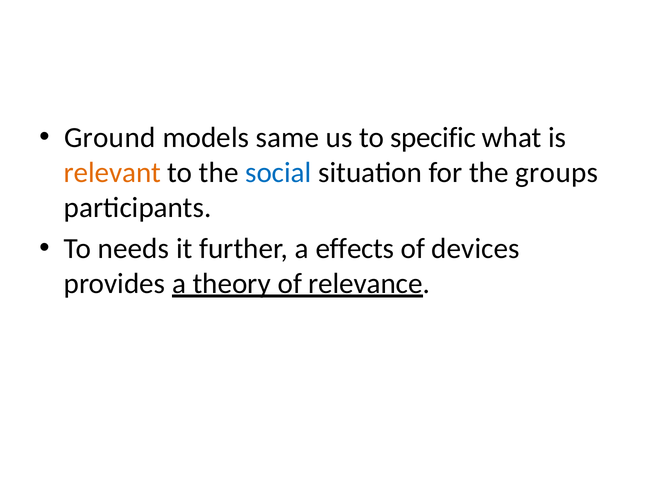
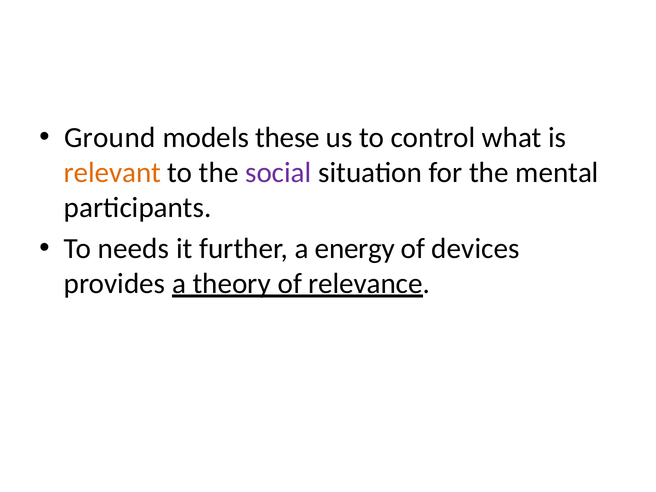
same: same -> these (288, 138)
specific: specific -> control (433, 138)
social colour: blue -> purple (278, 173)
groups: groups -> mental (557, 173)
effects: effects -> energy (355, 248)
